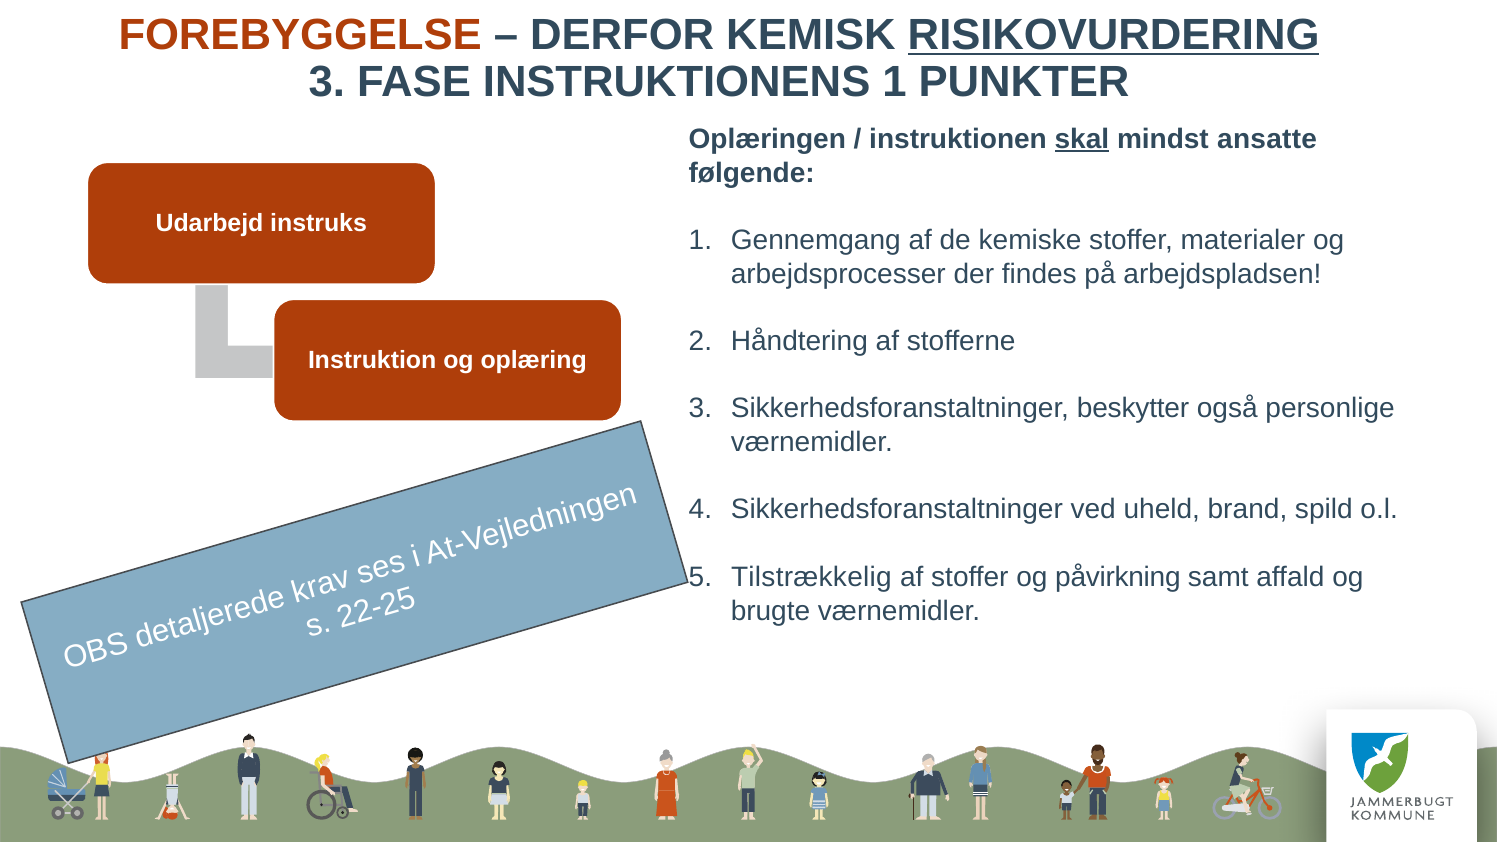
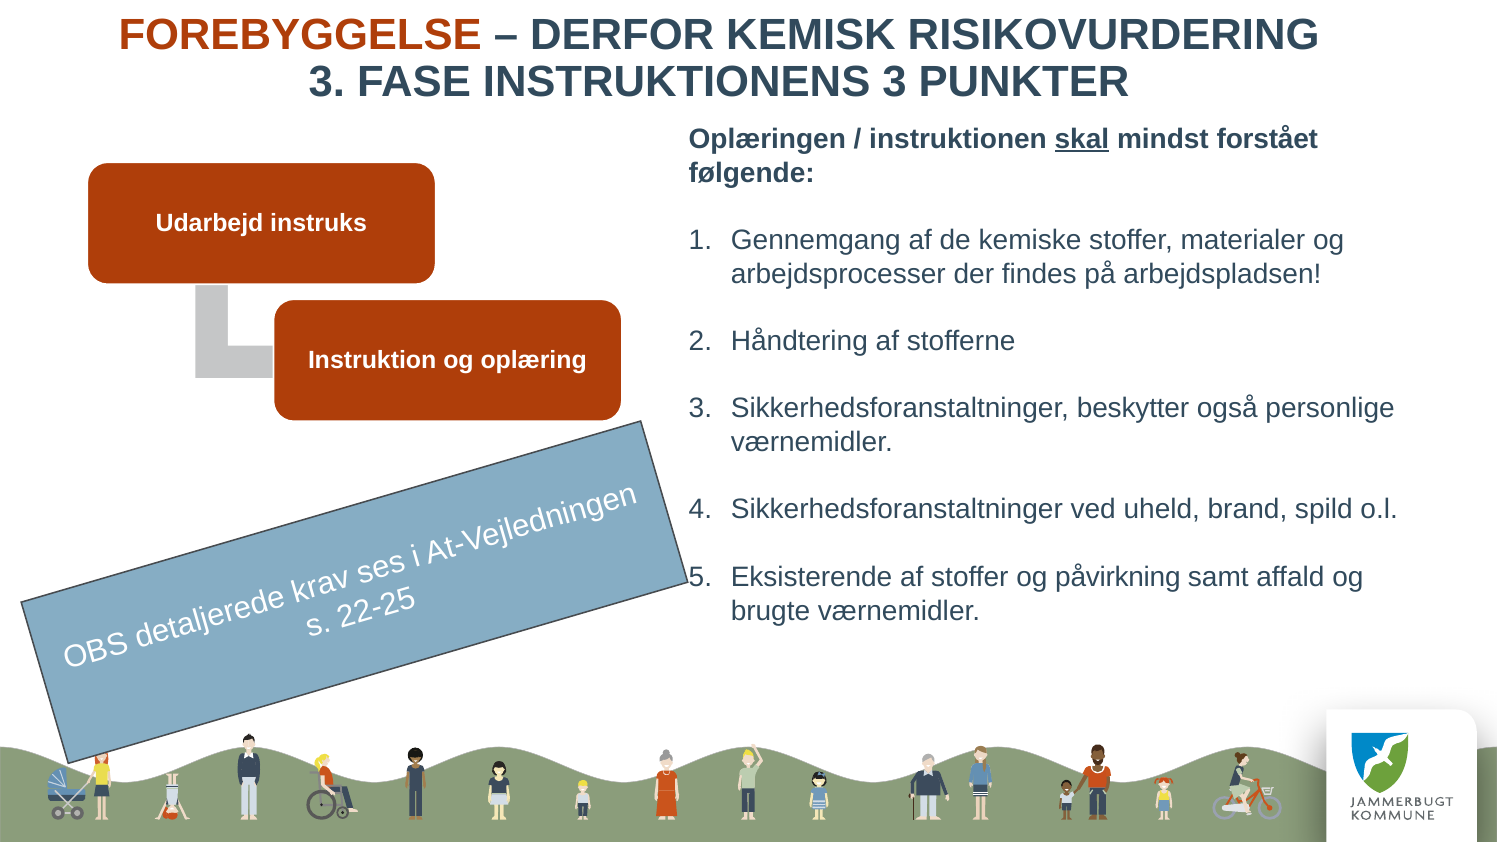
RISIKOVURDERING underline: present -> none (1114, 35)
INSTRUKTIONENS 1: 1 -> 3 (895, 82)
ansatte: ansatte -> forstået (1267, 139)
Tilstrækkelig: Tilstrækkelig -> Eksisterende (812, 577)
